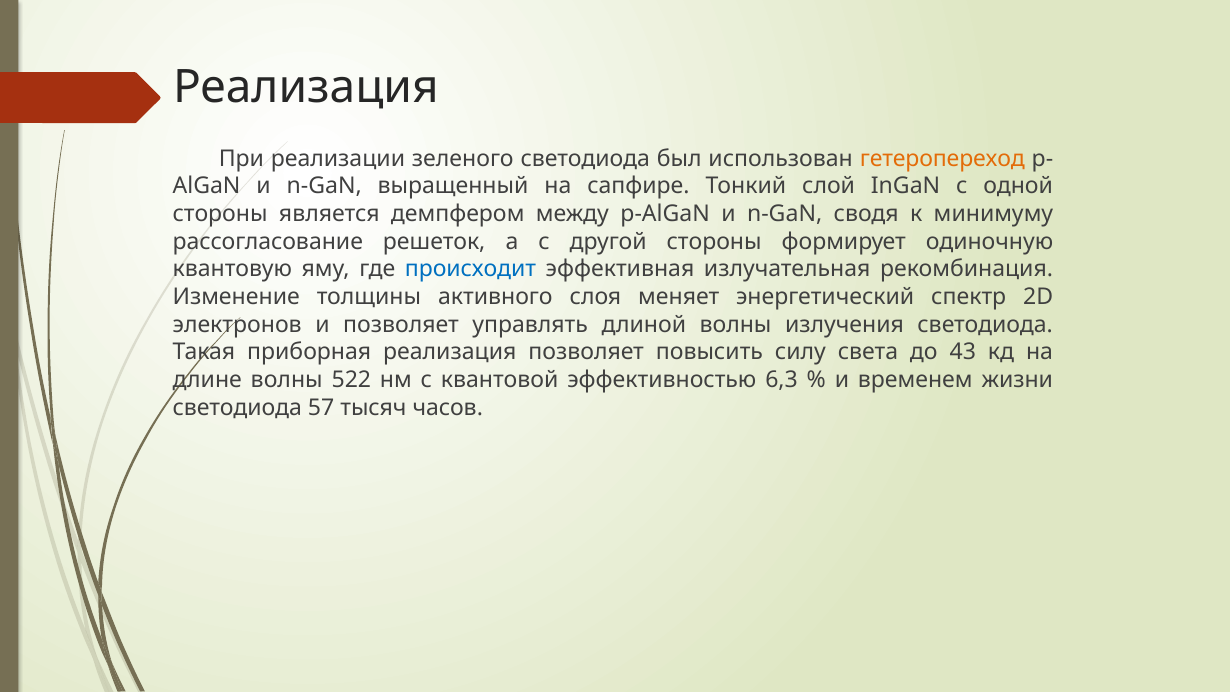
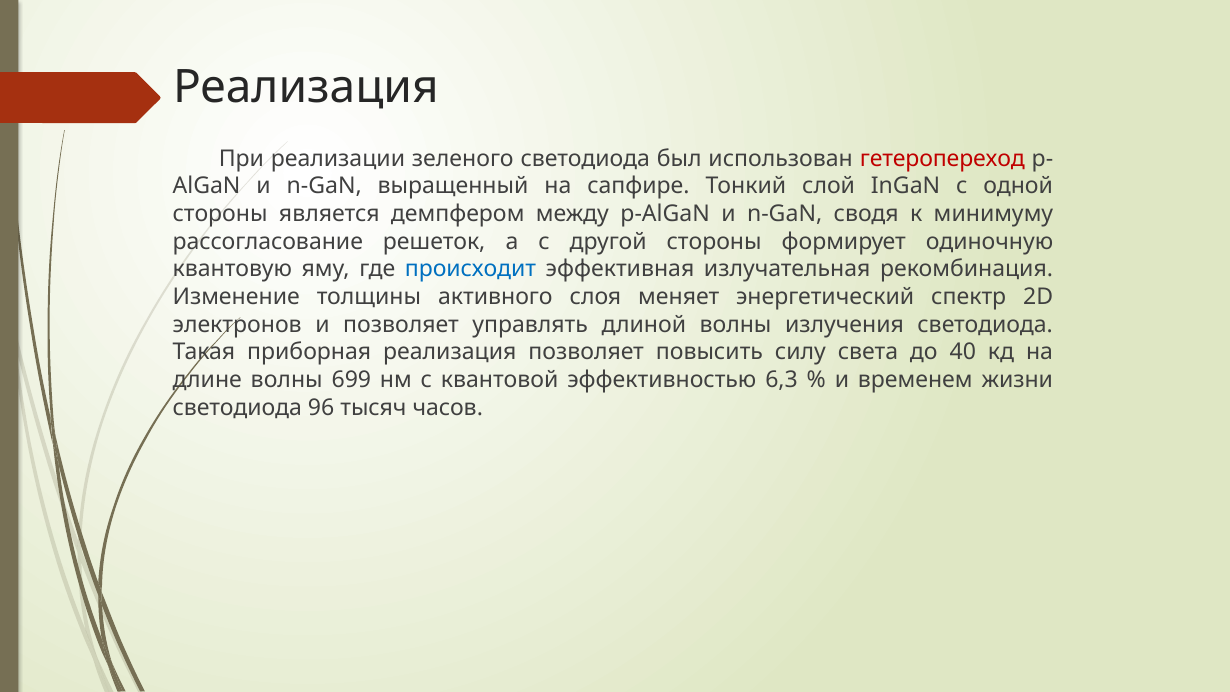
гетеропереход colour: orange -> red (942, 158)
43: 43 -> 40 (963, 352)
522: 522 -> 699 (351, 380)
57: 57 -> 96 (321, 408)
